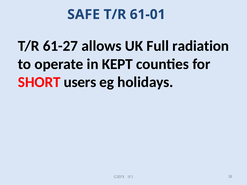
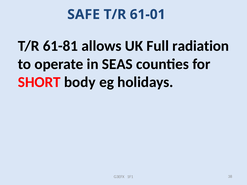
61-27: 61-27 -> 61-81 (60, 46)
KEPT: KEPT -> SEAS (117, 64)
users: users -> body (80, 82)
